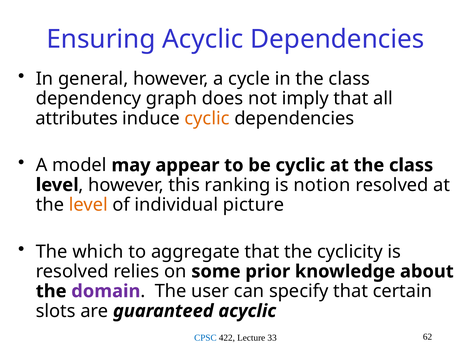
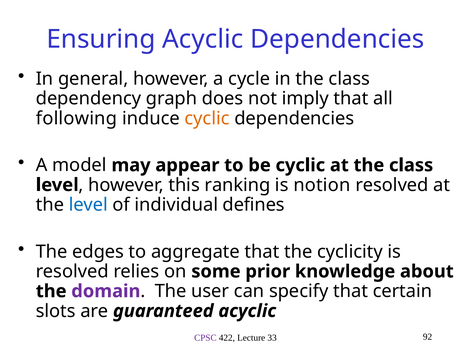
attributes: attributes -> following (77, 118)
level colour: orange -> blue (88, 205)
picture: picture -> defines (254, 205)
which: which -> edges (98, 252)
CPSC colour: blue -> purple (205, 338)
62: 62 -> 92 (428, 337)
